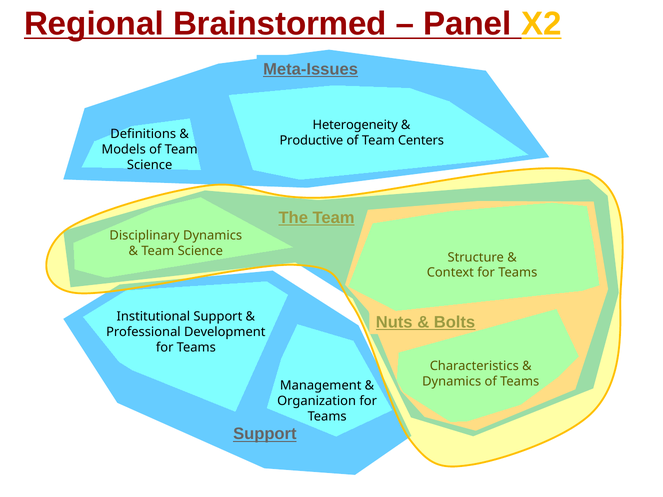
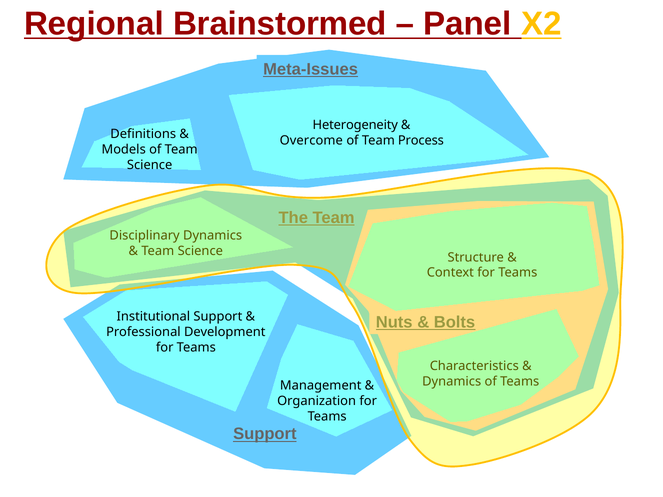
Productive: Productive -> Overcome (311, 140)
Centers: Centers -> Process (421, 140)
